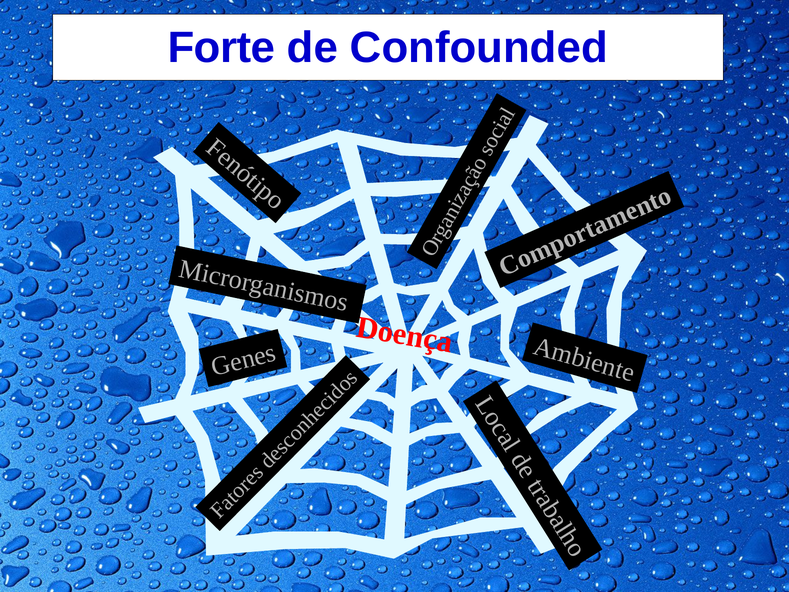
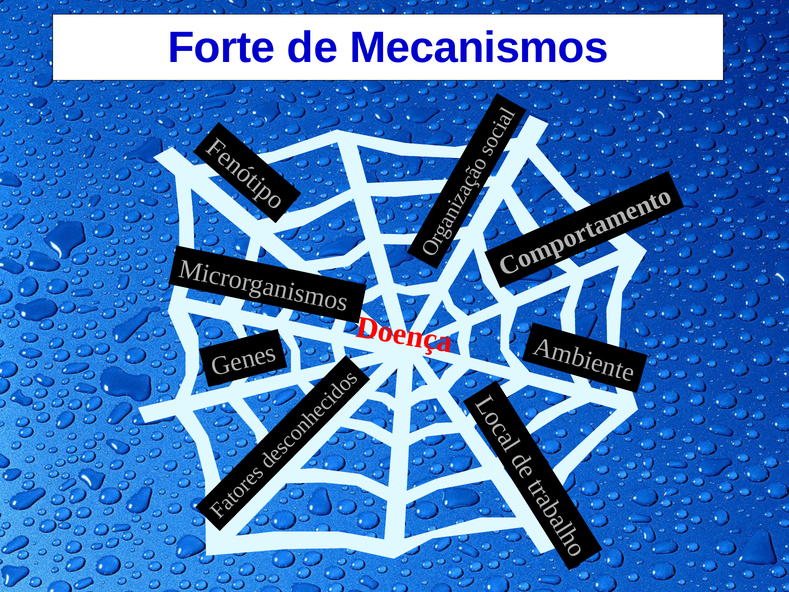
Confounded: Confounded -> Mecanismos (479, 48)
